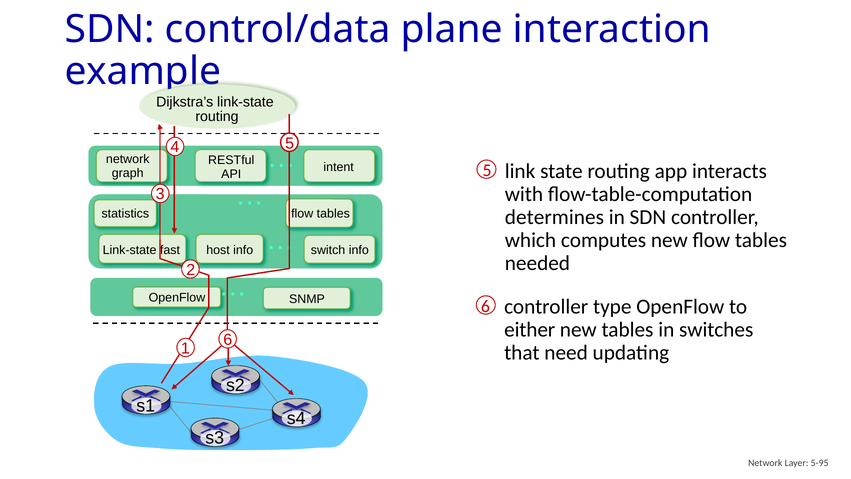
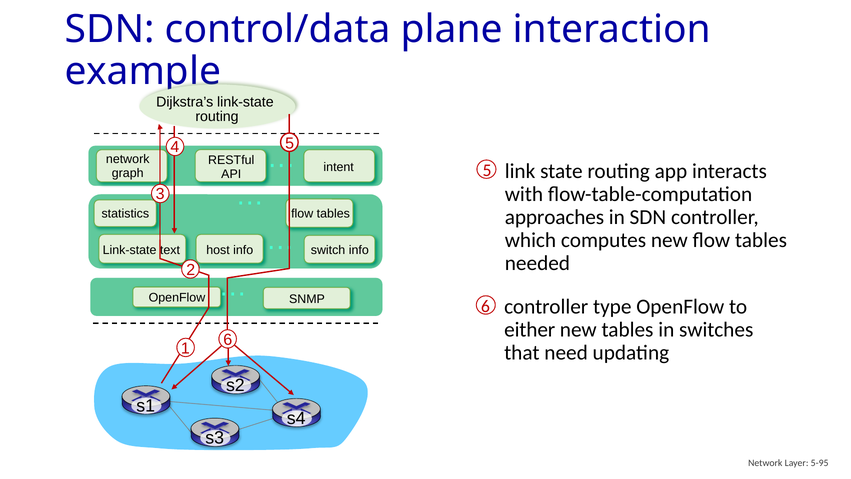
determines: determines -> approaches (554, 217)
fast: fast -> text (170, 250)
